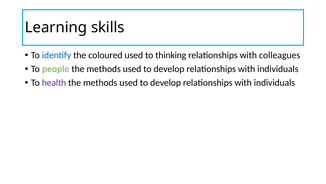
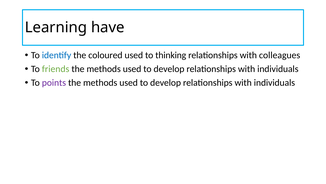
skills: skills -> have (108, 27)
people: people -> friends (56, 69)
health: health -> points (54, 82)
